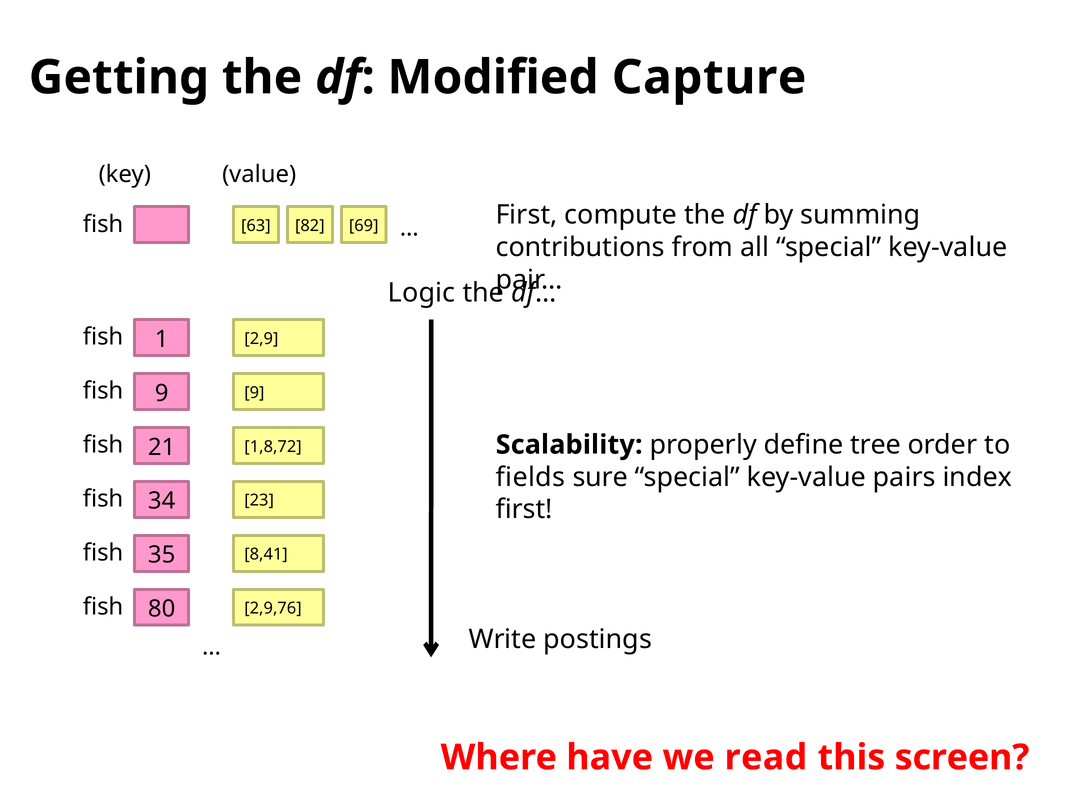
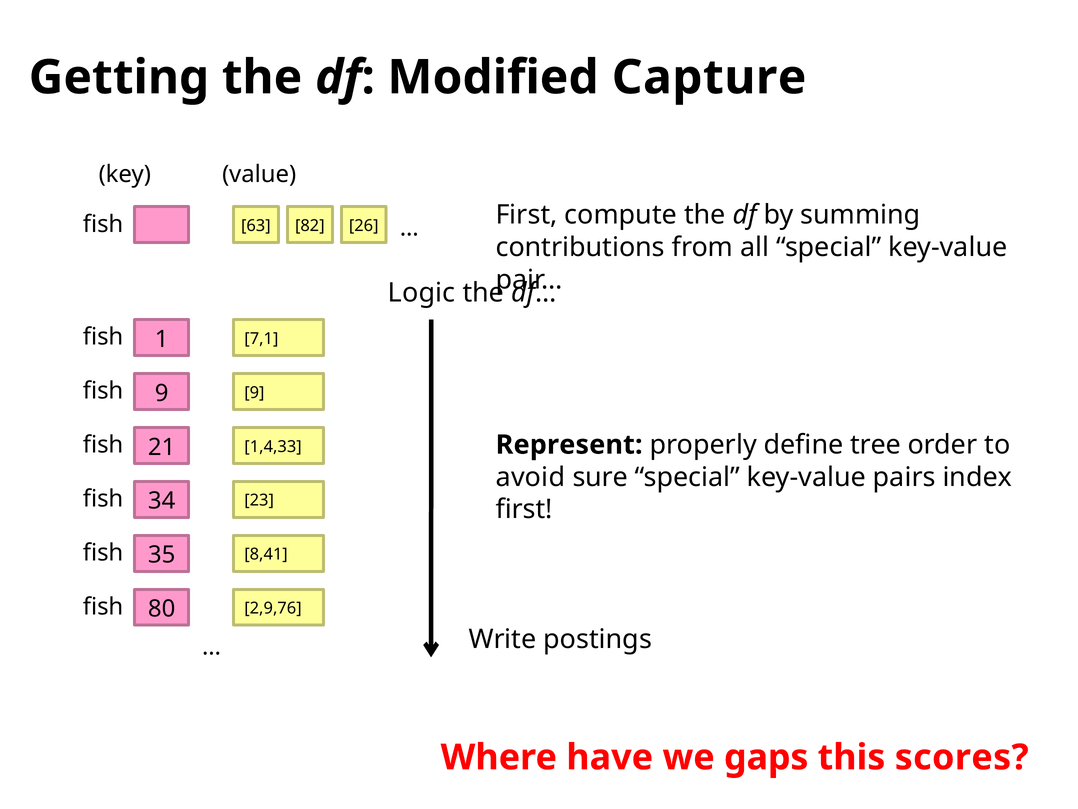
69: 69 -> 26 (364, 226)
2,9: 2,9 -> 7,1 (261, 339)
Scalability: Scalability -> Represent (569, 445)
1,8,72: 1,8,72 -> 1,4,33 (273, 446)
fields: fields -> avoid (530, 477)
read: read -> gaps (766, 757)
screen: screen -> scores (962, 757)
